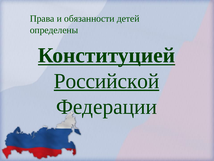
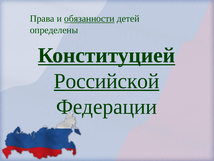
обязанности underline: none -> present (89, 19)
